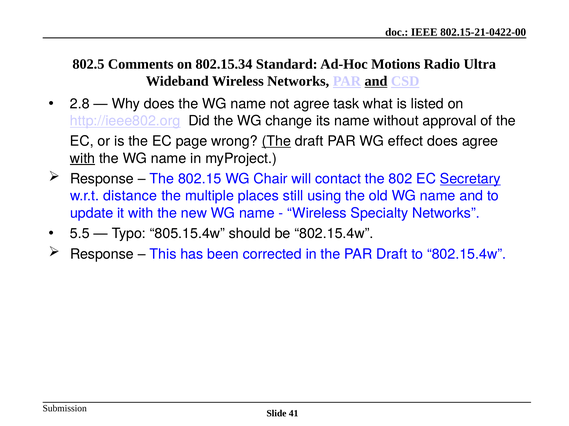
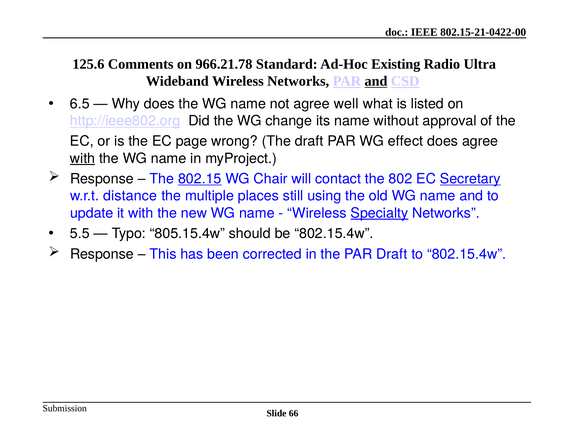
802.5: 802.5 -> 125.6 (88, 64)
802.15.34: 802.15.34 -> 966.21.78 (224, 64)
Motions: Motions -> Existing (396, 64)
2.8: 2.8 -> 6.5 (80, 104)
task: task -> well (346, 104)
The underline: present -> none (276, 142)
802.15 underline: none -> present (200, 179)
Specialty underline: none -> present (379, 213)
41: 41 -> 66 (294, 414)
